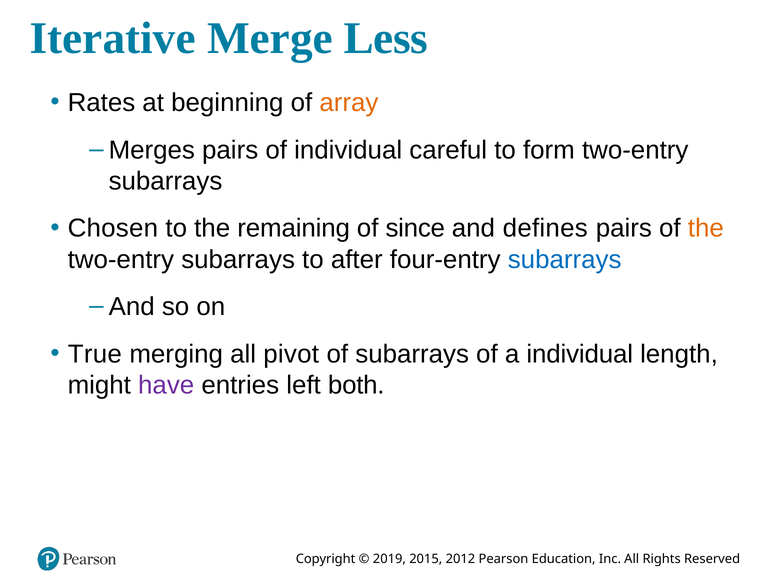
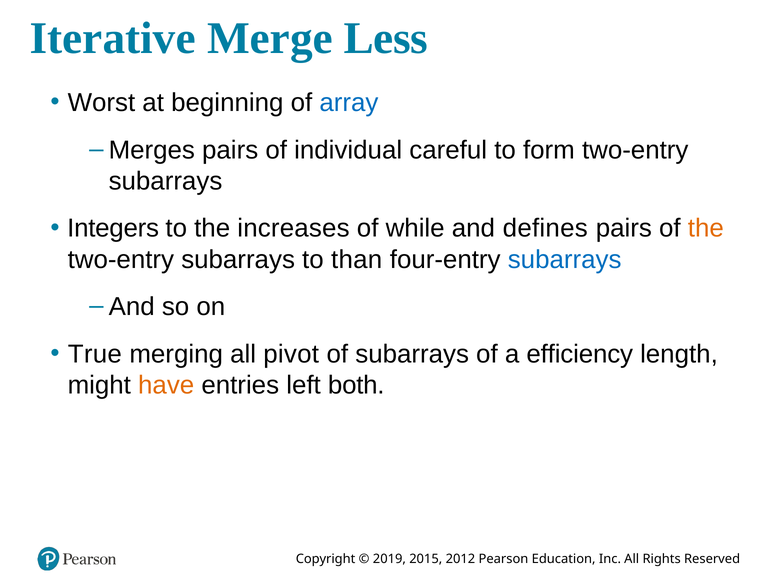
Rates: Rates -> Worst (101, 103)
array colour: orange -> blue (349, 103)
Chosen: Chosen -> Integers (113, 228)
remaining: remaining -> increases (293, 228)
since: since -> while (415, 228)
after: after -> than (357, 259)
a individual: individual -> efficiency (580, 354)
have colour: purple -> orange (166, 385)
